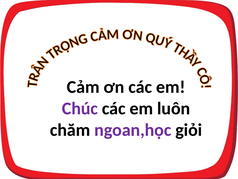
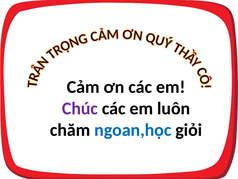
ngoan,học colour: purple -> blue (133, 130)
